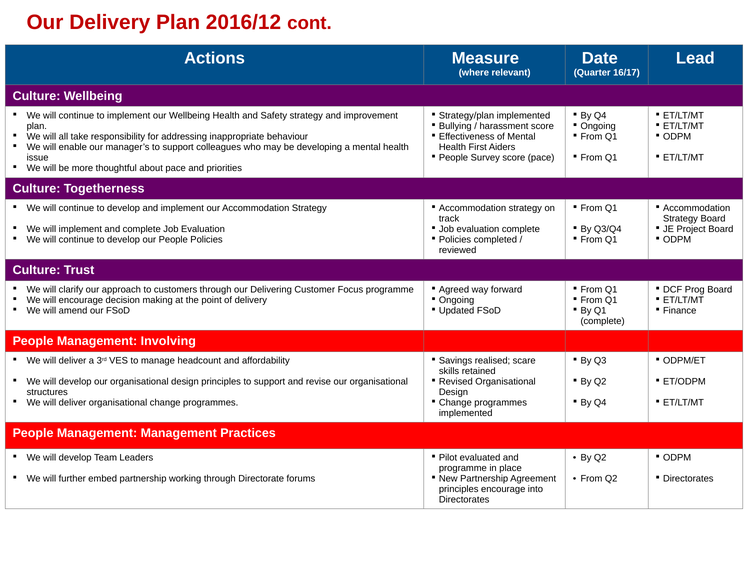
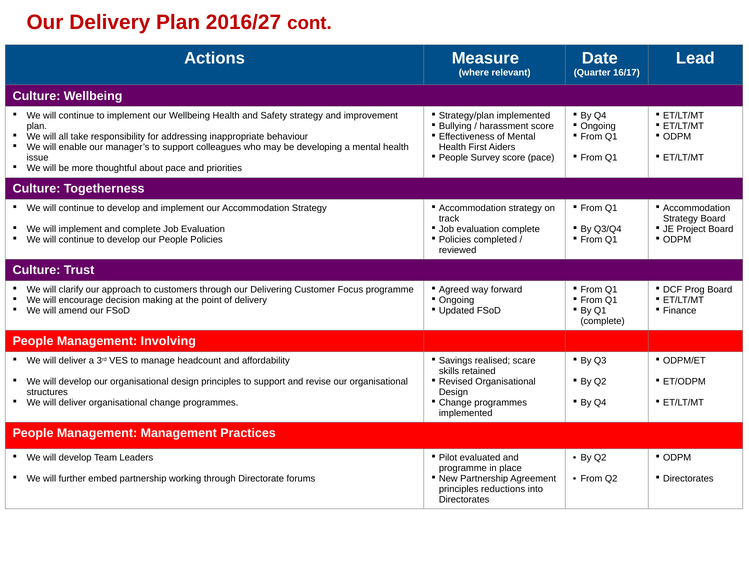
2016/12: 2016/12 -> 2016/27 (243, 22)
principles encourage: encourage -> reductions (503, 489)
